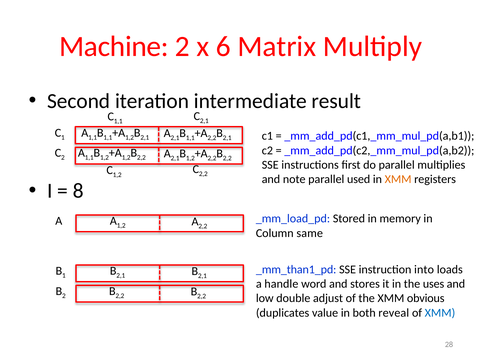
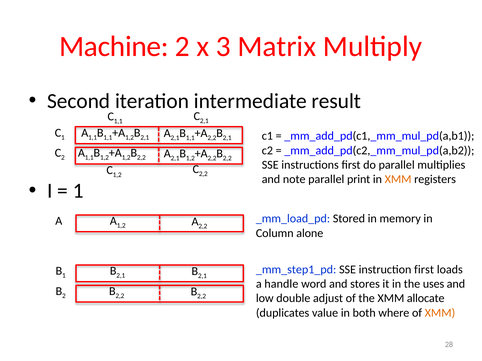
6: 6 -> 3 (223, 47)
used: used -> print (359, 180)
8: 8 -> 1 (78, 191)
same: same -> alone (310, 233)
_mm_than1_pd: _mm_than1_pd -> _mm_step1_pd (296, 270)
instruction into: into -> first (424, 270)
obvious: obvious -> allocate (426, 299)
reveal: reveal -> where (394, 313)
XMM colour: blue -> orange (440, 313)
